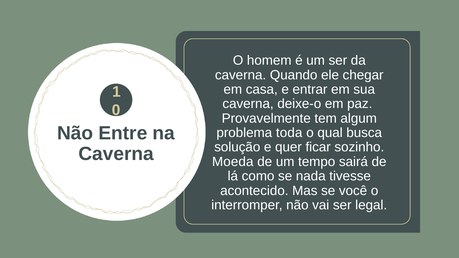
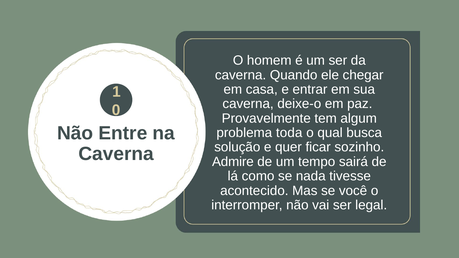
Moeda: Moeda -> Admire (233, 162)
